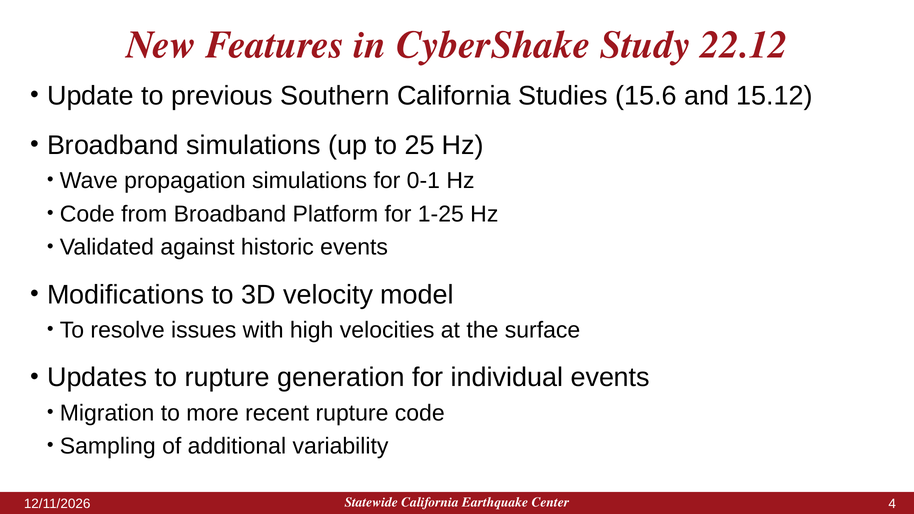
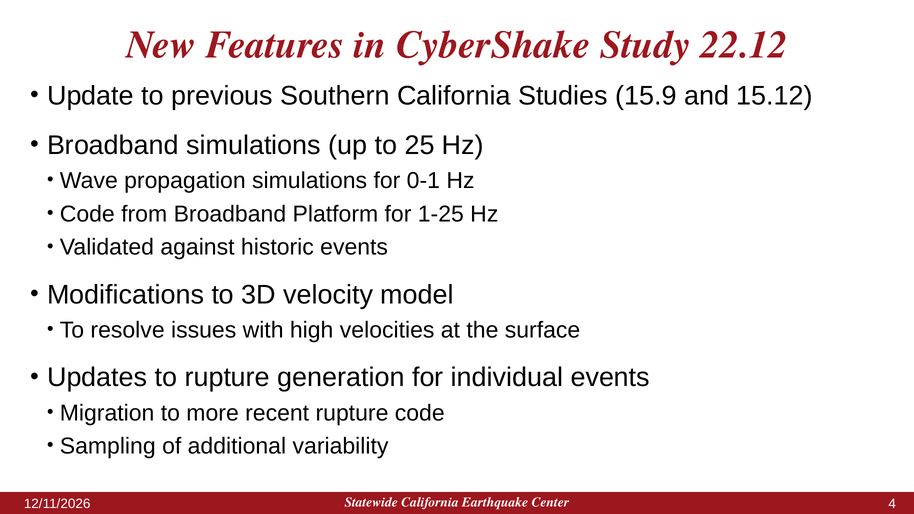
15.6: 15.6 -> 15.9 (646, 96)
